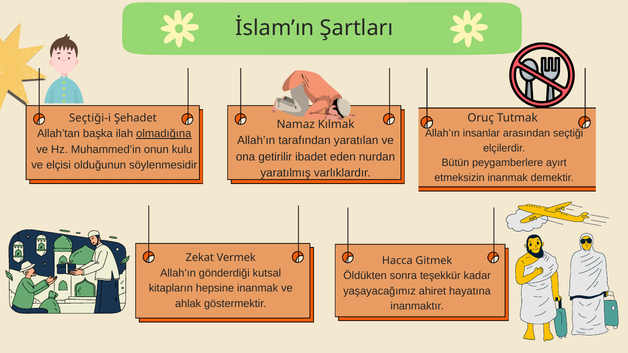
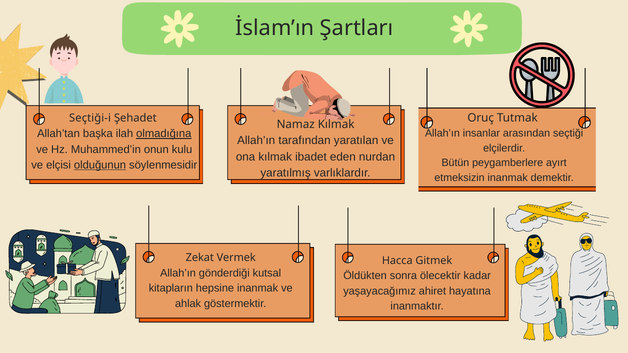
ona getirilir: getirilir -> kılmak (275, 157)
olduğunun underline: none -> present (100, 165)
teşekkür: teşekkür -> ölecektir (440, 276)
